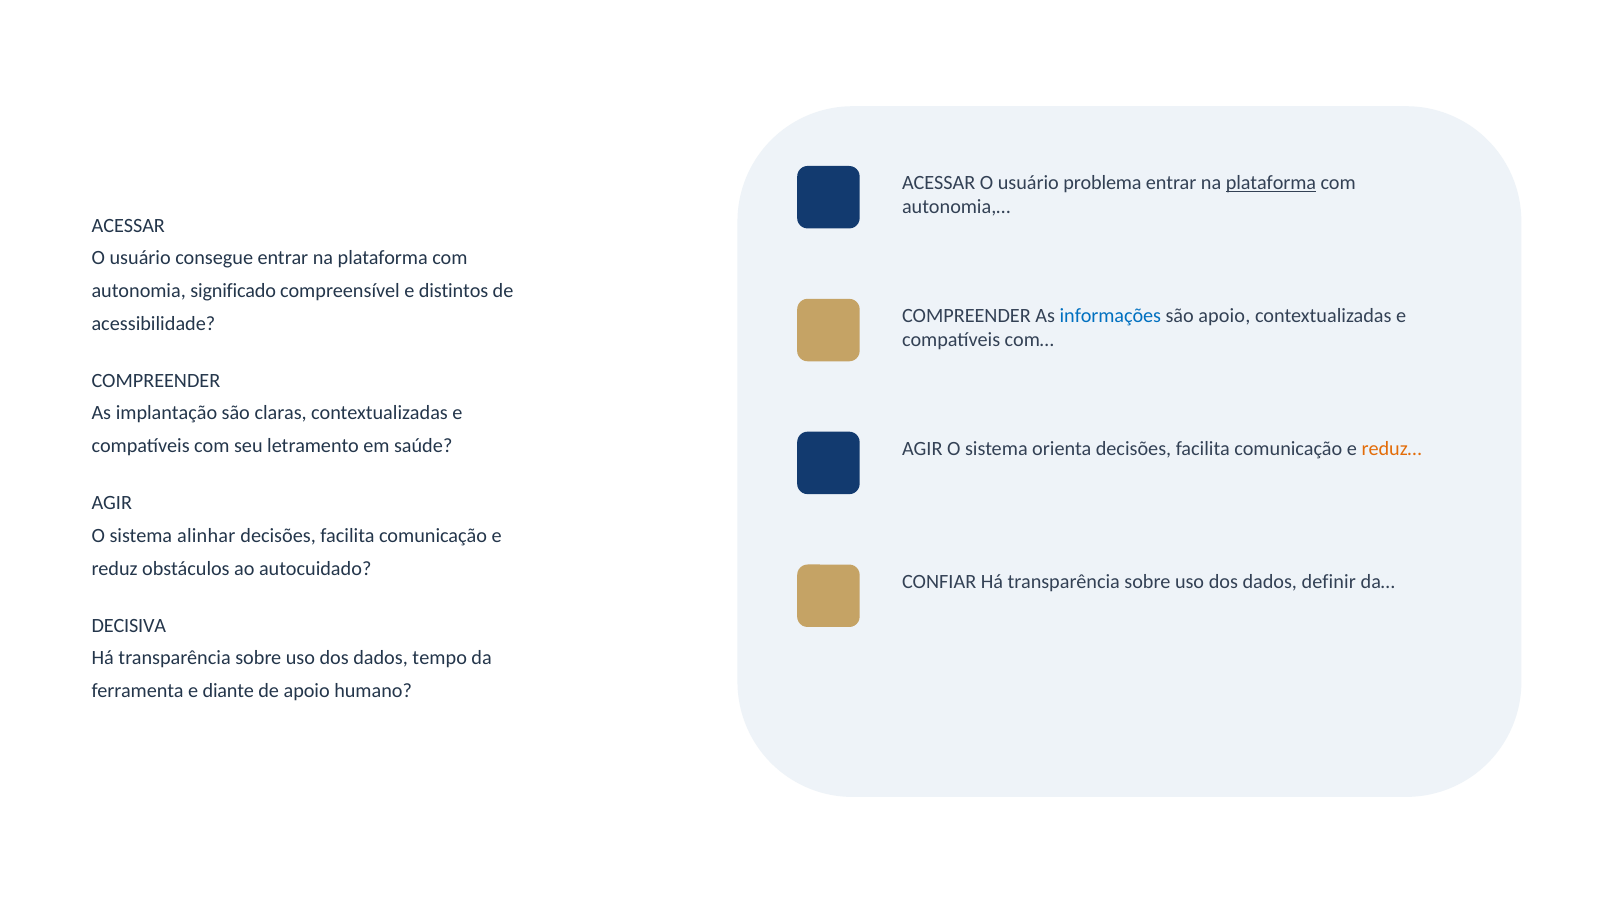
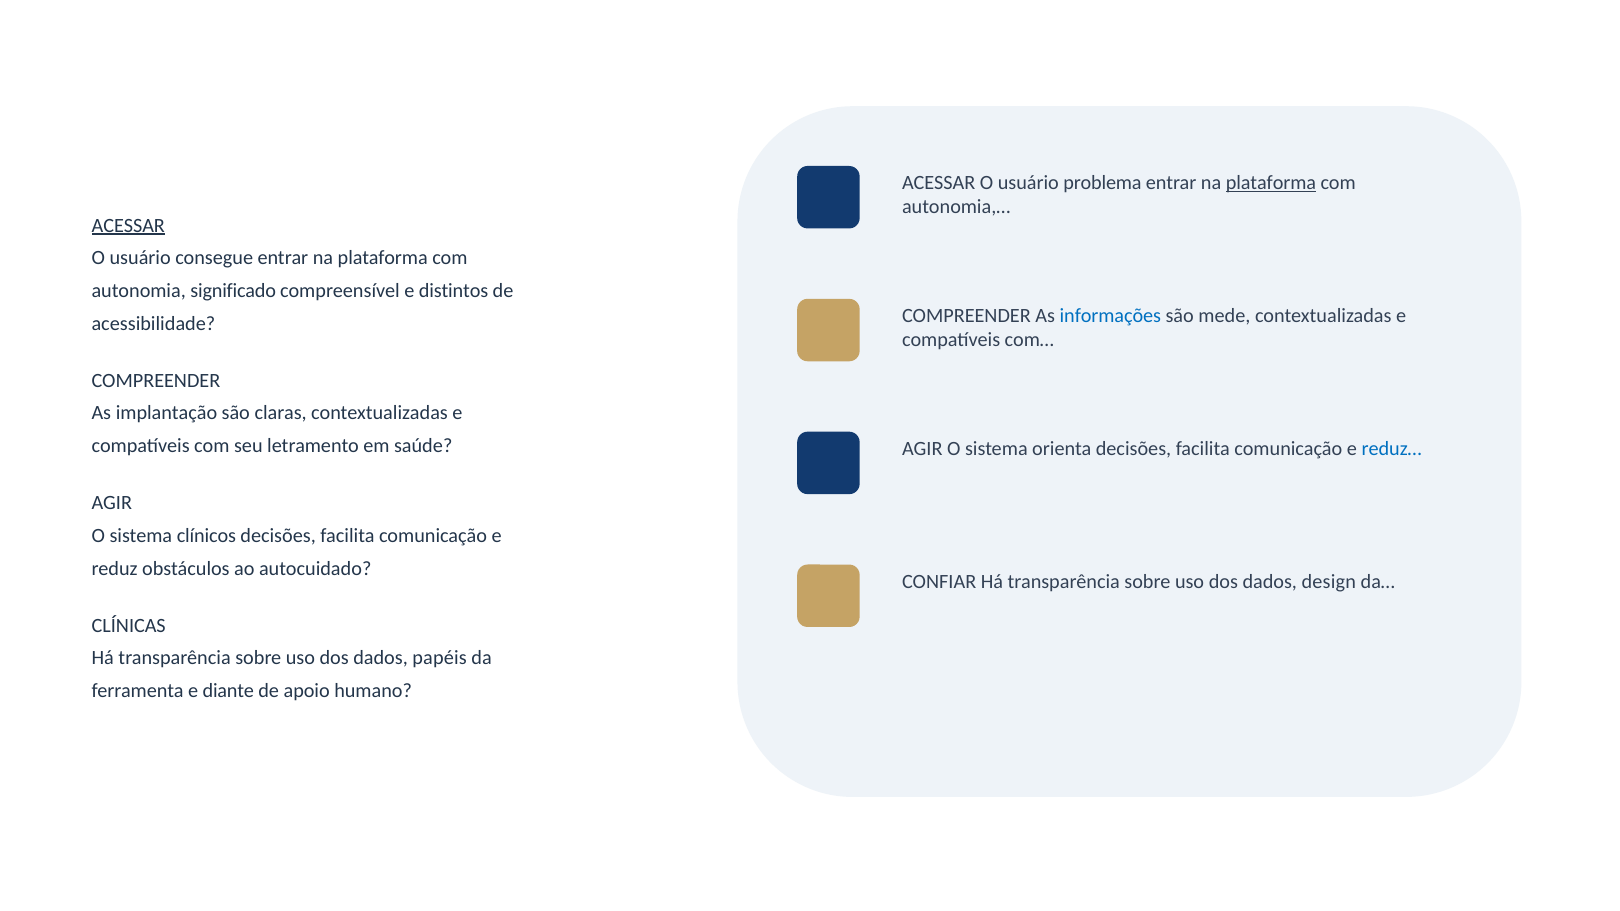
ACESSAR underline: none -> present (128, 225)
são apoio: apoio -> mede (1224, 316)
reduz… colour: orange -> blue (1392, 449)
alinhar: alinhar -> clínicos (206, 536)
definir: definir -> design (1329, 582)
DECISIVA: DECISIVA -> CLÍNICAS (129, 626)
tempo: tempo -> papéis (440, 658)
